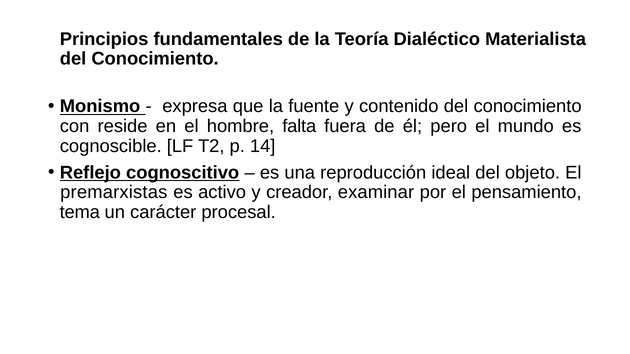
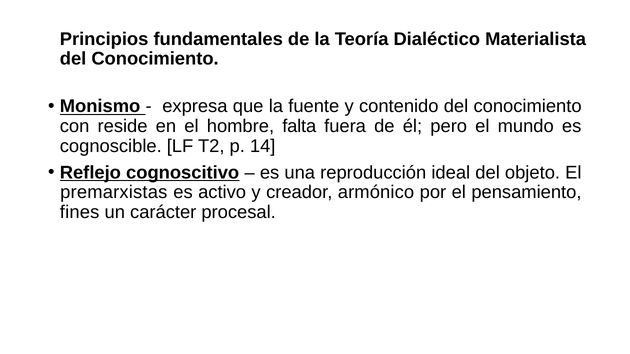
examinar: examinar -> armónico (376, 192)
tema: tema -> fines (80, 212)
